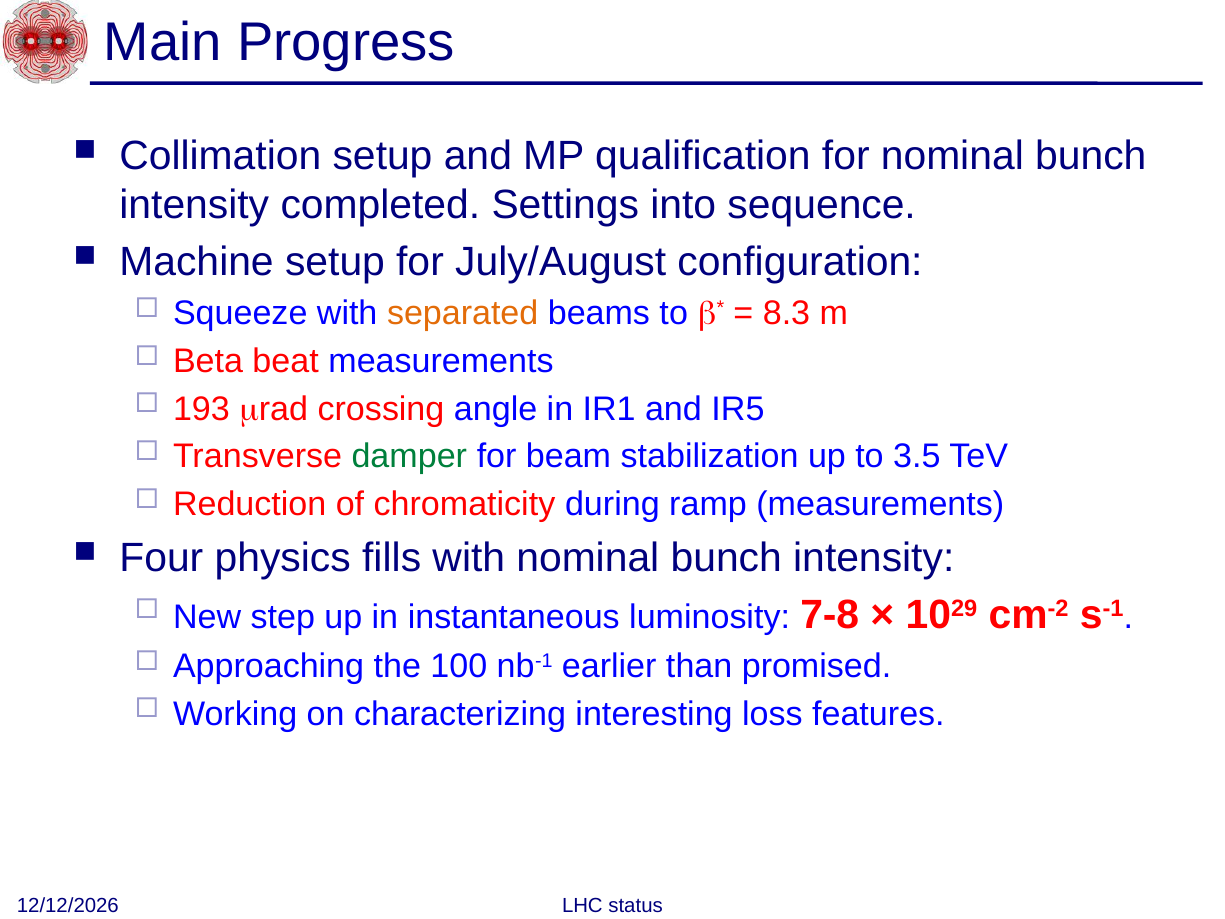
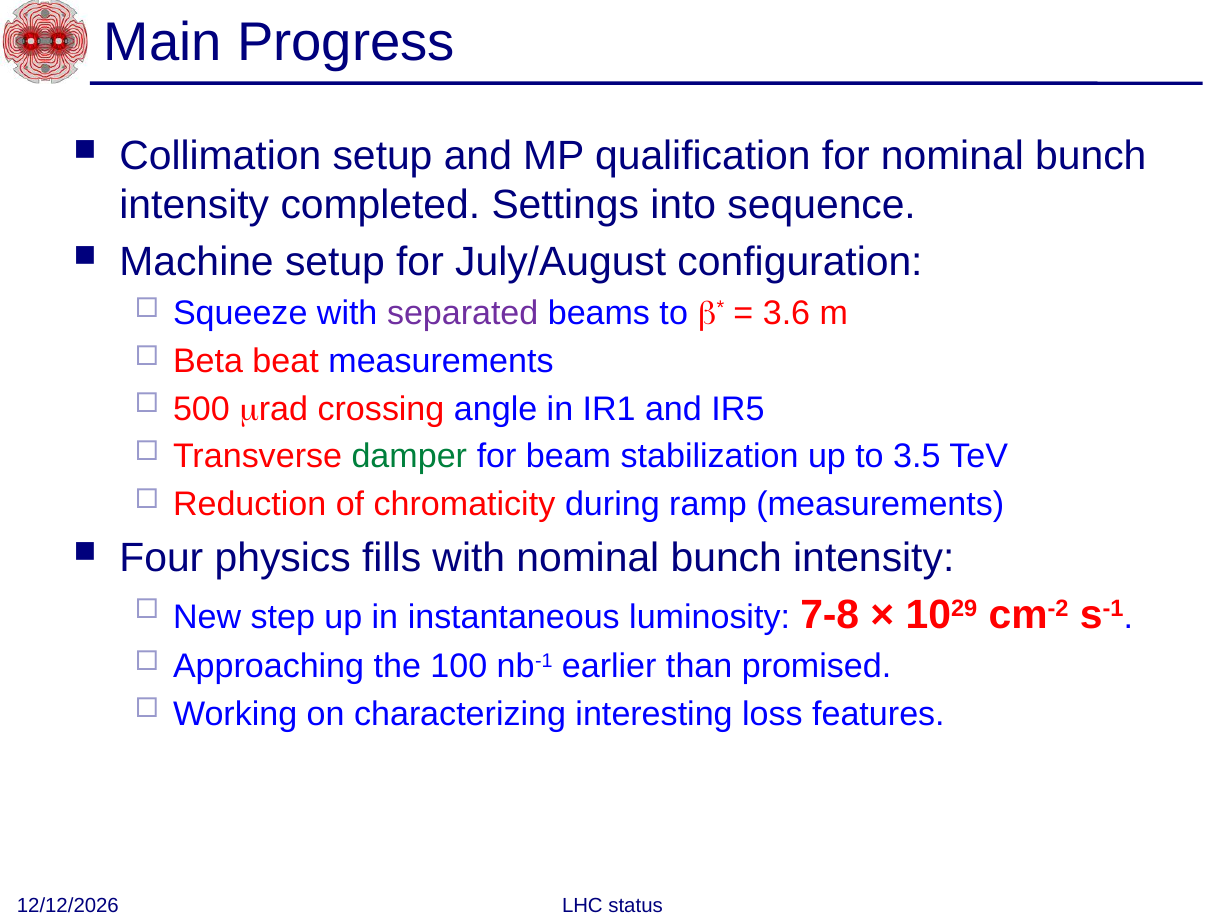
separated colour: orange -> purple (463, 313)
8.3: 8.3 -> 3.6 (786, 313)
193: 193 -> 500 (201, 409)
